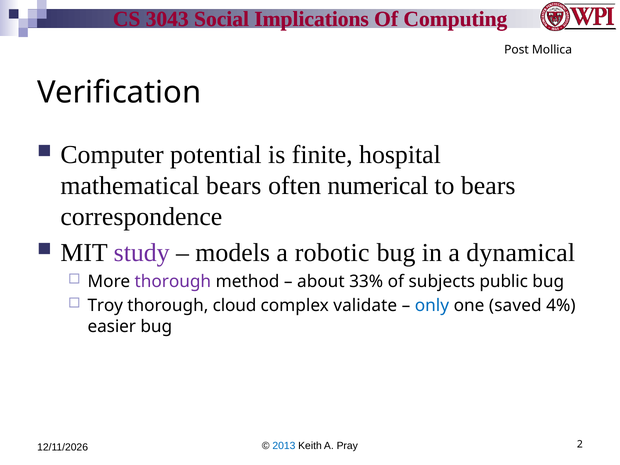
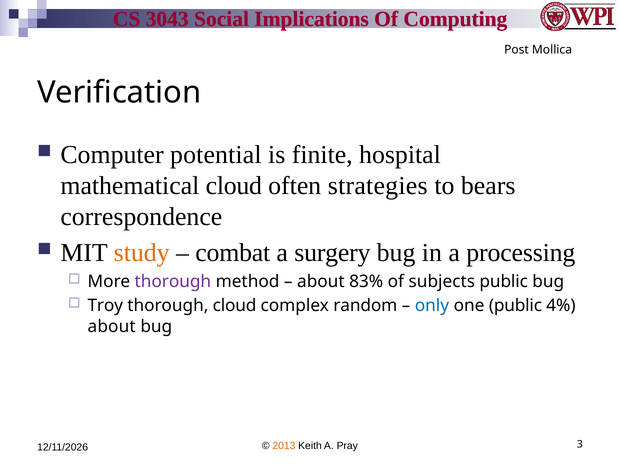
mathematical bears: bears -> cloud (234, 186)
numerical: numerical -> strategies (378, 186)
study colour: purple -> orange (142, 253)
models: models -> combat (233, 253)
robotic: robotic -> surgery (332, 253)
dynamical: dynamical -> processing (521, 253)
33%: 33% -> 83% (366, 282)
validate: validate -> random (365, 306)
one saved: saved -> public (515, 306)
easier: easier -> about (112, 326)
2013 colour: blue -> orange (284, 446)
2: 2 -> 3 (580, 444)
